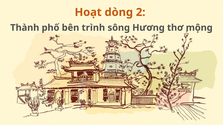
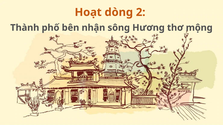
trình: trình -> nhận (93, 28)
